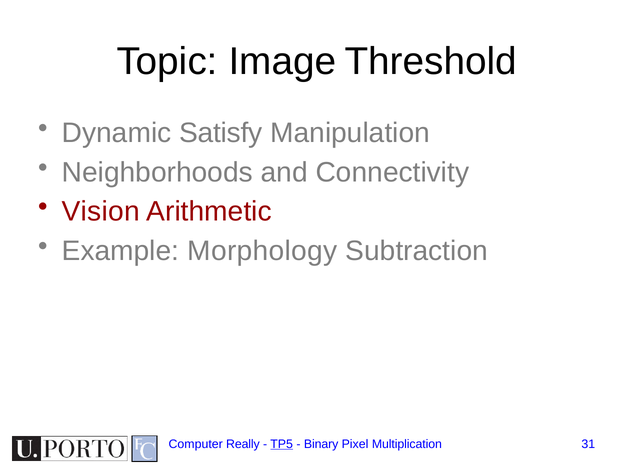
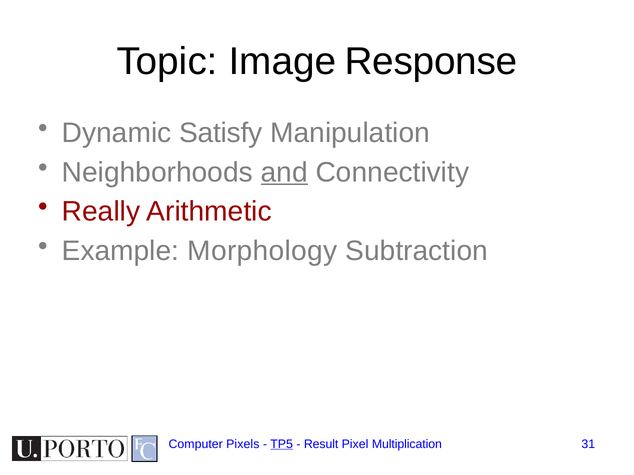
Threshold: Threshold -> Response (431, 61)
and underline: none -> present (284, 172)
Vision: Vision -> Really (101, 212)
Really: Really -> Pixels (243, 444)
Binary: Binary -> Result (321, 444)
